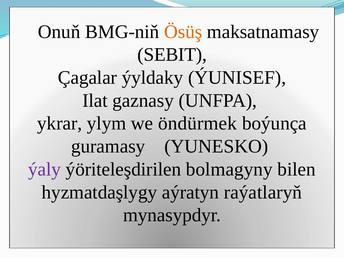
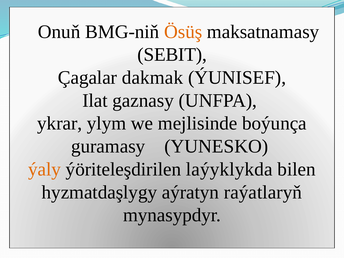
ýyldaky: ýyldaky -> dakmak (152, 78)
öndürmek: öndürmek -> mejlisinde (198, 123)
ýaly colour: purple -> orange (45, 169)
bolmagyny: bolmagyny -> laýyklykda (229, 169)
